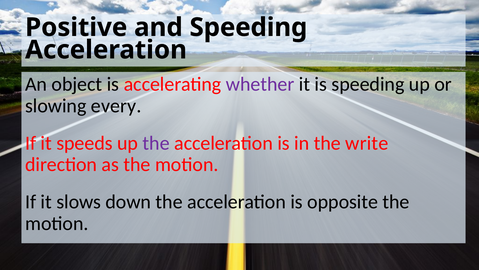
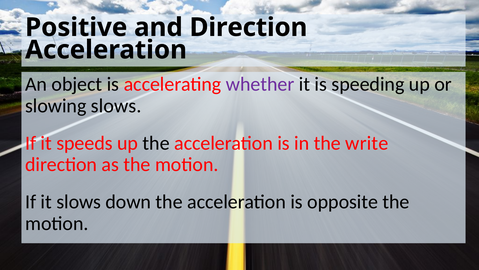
and Speeding: Speeding -> Direction (248, 27)
slowing every: every -> slows (116, 106)
the colour: purple -> black (156, 143)
